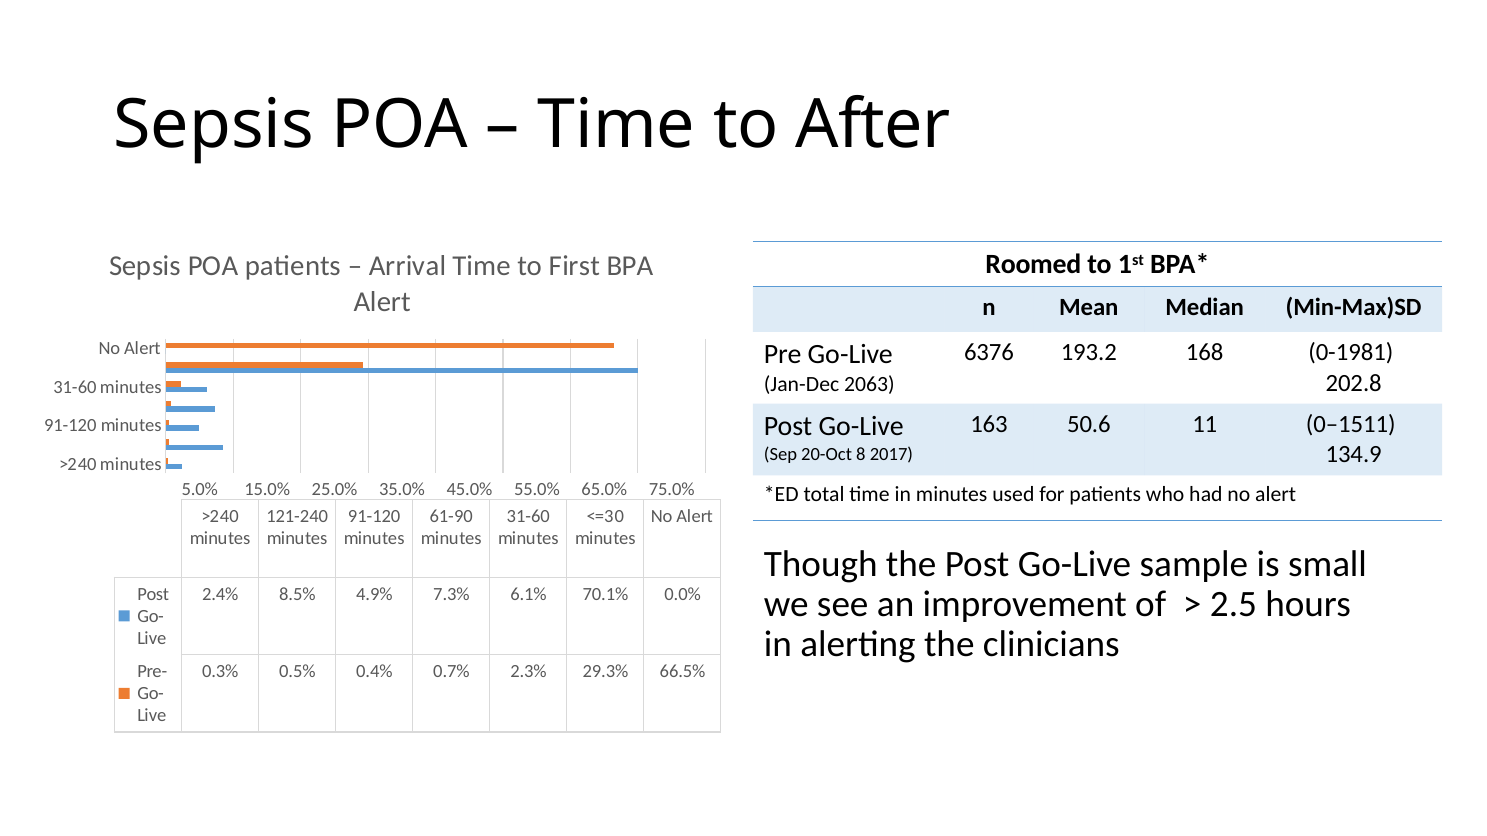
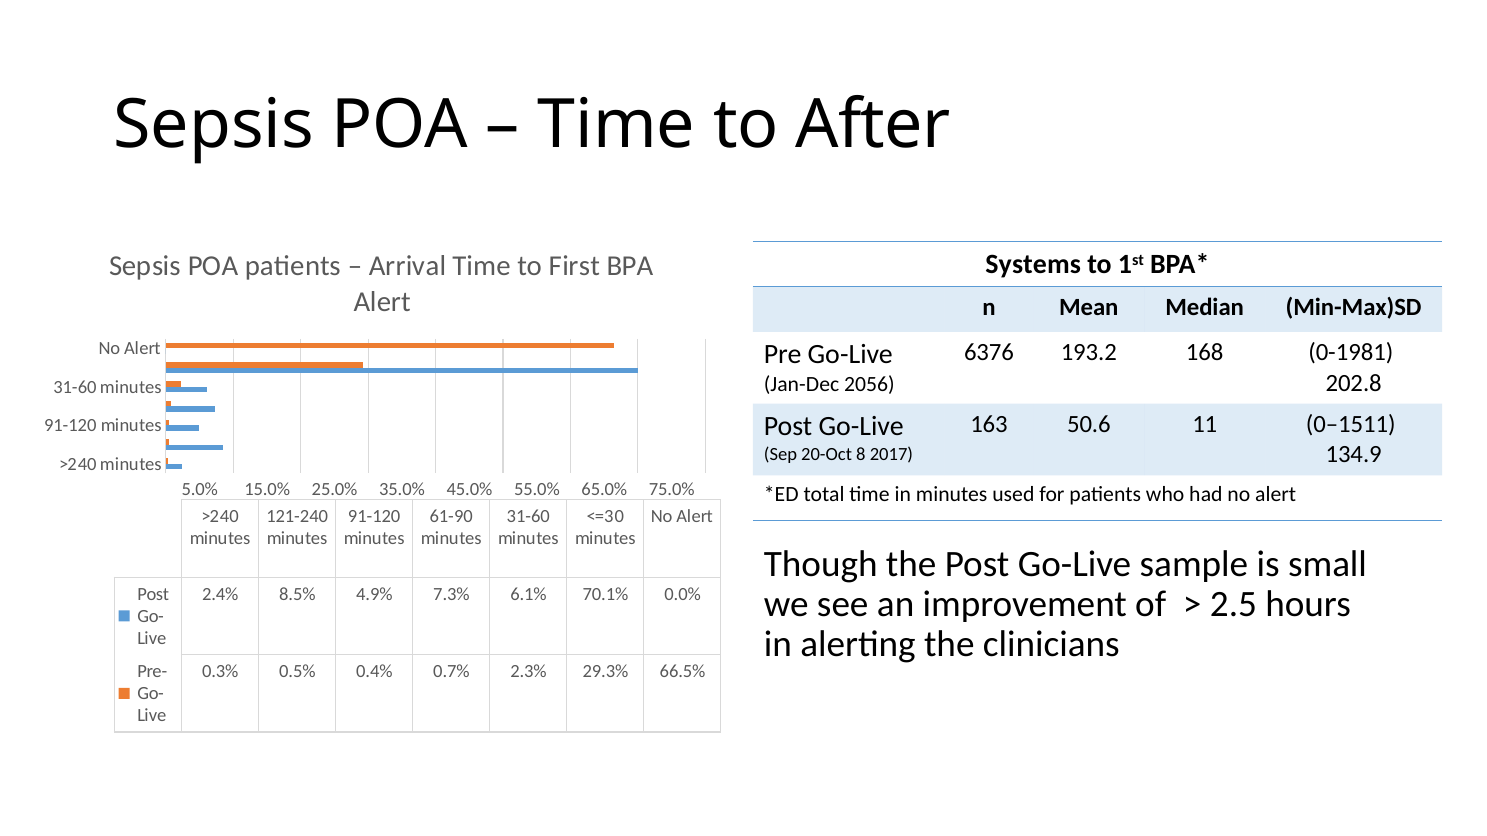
Roomed: Roomed -> Systems (1033, 264)
2063: 2063 -> 2056 (869, 385)
